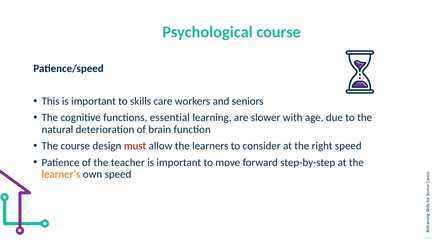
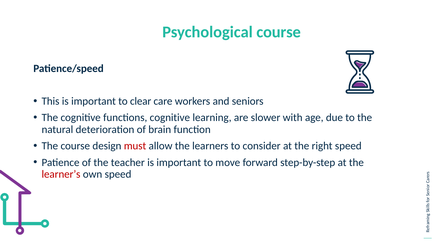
skills: skills -> clear (141, 101)
functions essential: essential -> cognitive (170, 117)
learner’s colour: orange -> red (61, 174)
